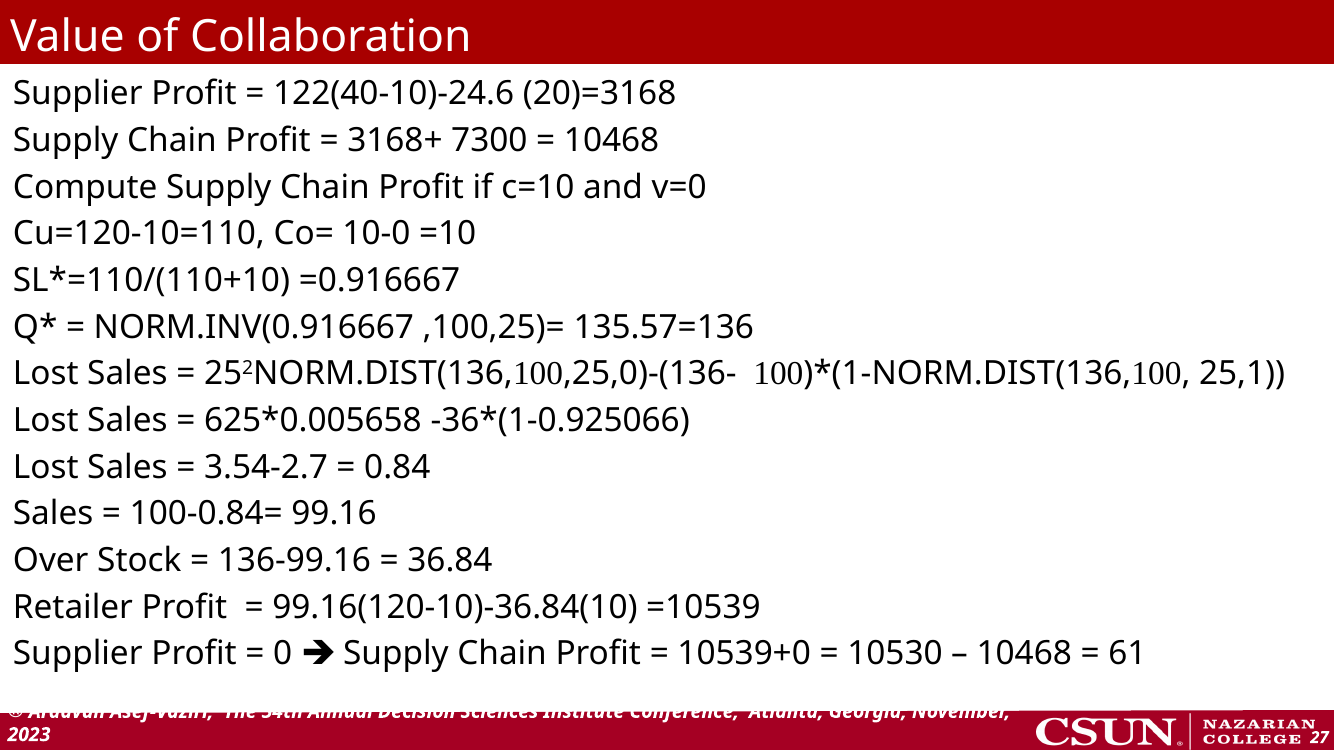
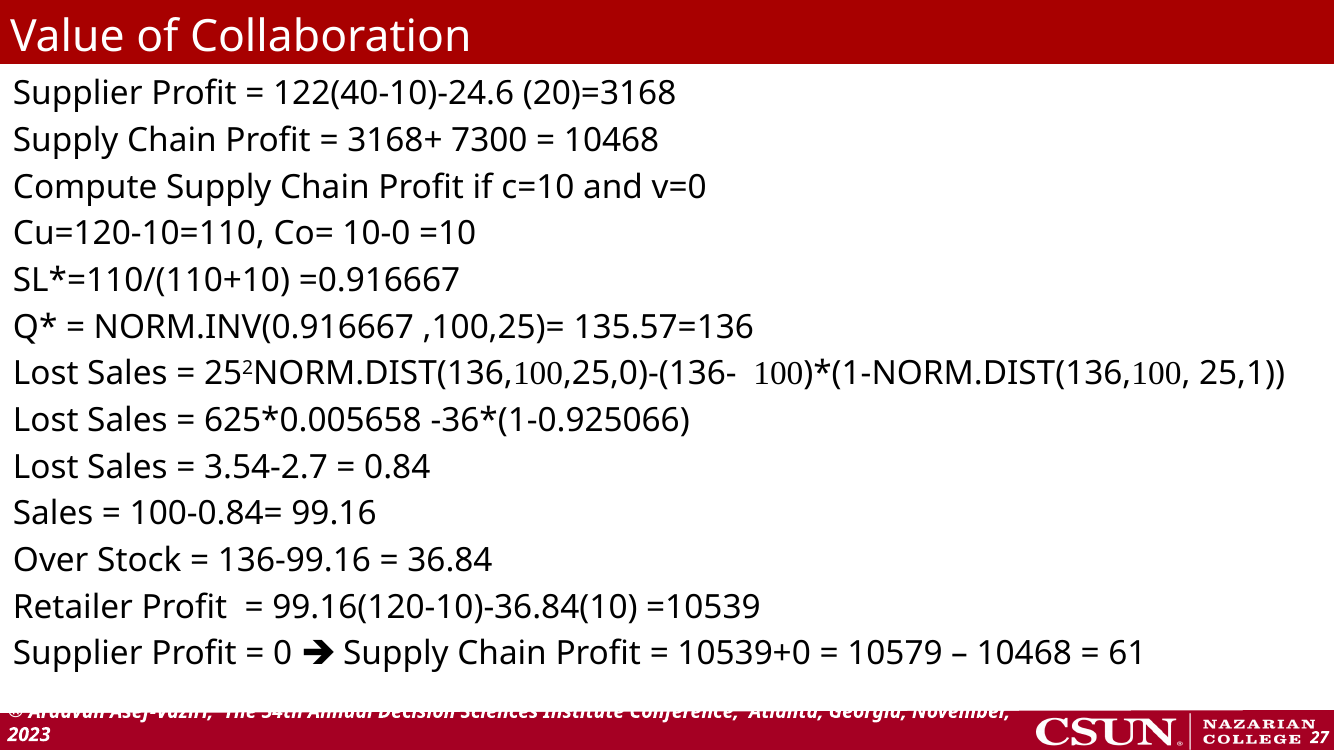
10530: 10530 -> 10579 (895, 654)
